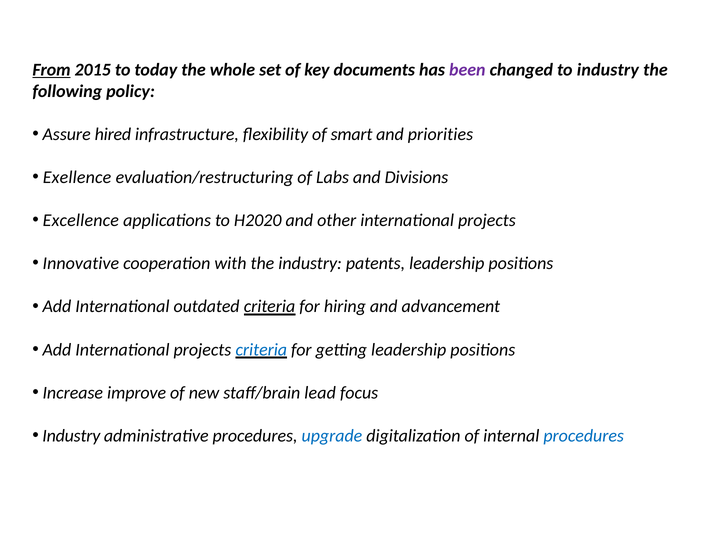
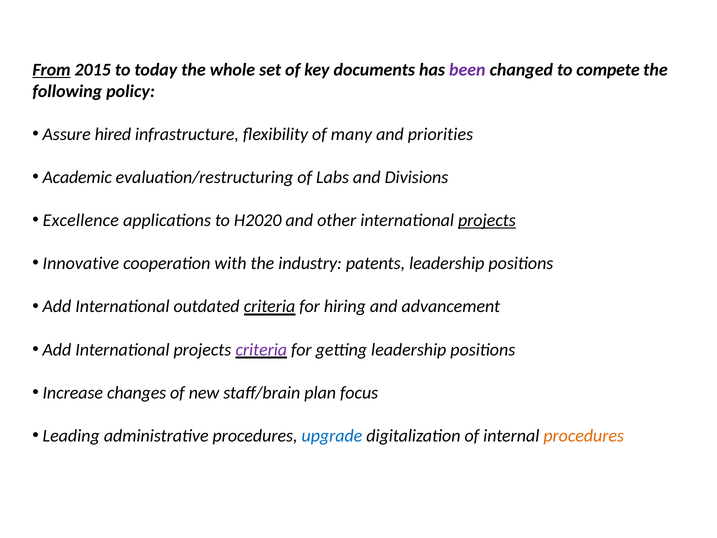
to industry: industry -> compete (608, 70)
smart: smart -> many (351, 134)
Exellence: Exellence -> Academic (77, 177)
projects underline: none -> present (487, 220)
criteria colour: blue -> purple (261, 349)
improve: improve -> changes (137, 392)
lead: lead -> plan (320, 392)
Industry: Industry -> Leading (71, 435)
procedures colour: blue -> orange (584, 435)
